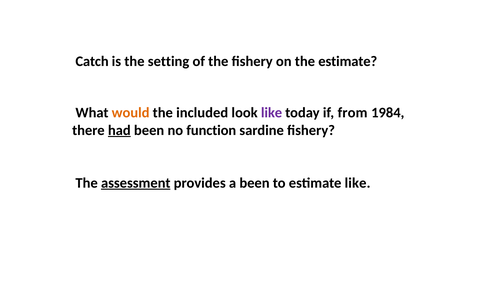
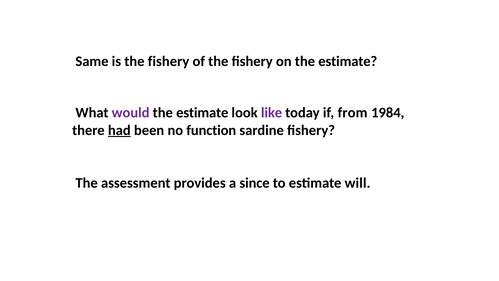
Catch: Catch -> Same (92, 61)
is the setting: setting -> fishery (169, 61)
would colour: orange -> purple (131, 113)
included: included -> estimate (202, 113)
assessment underline: present -> none (136, 183)
a been: been -> since (255, 183)
estimate like: like -> will (358, 183)
